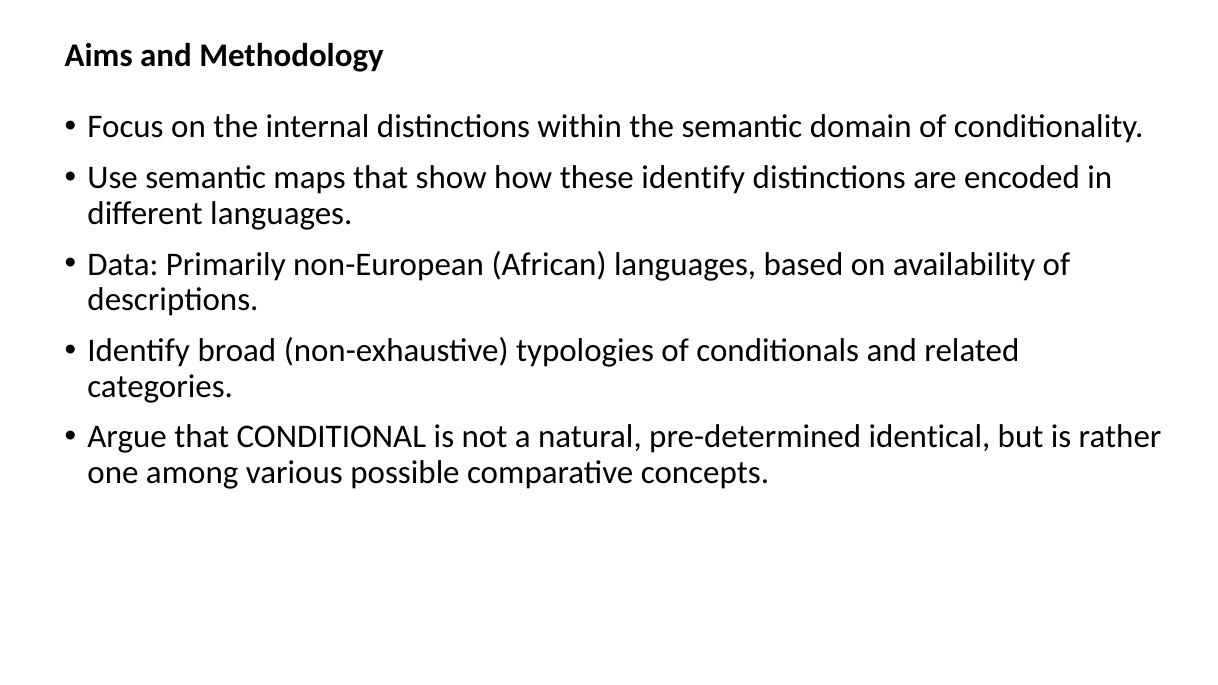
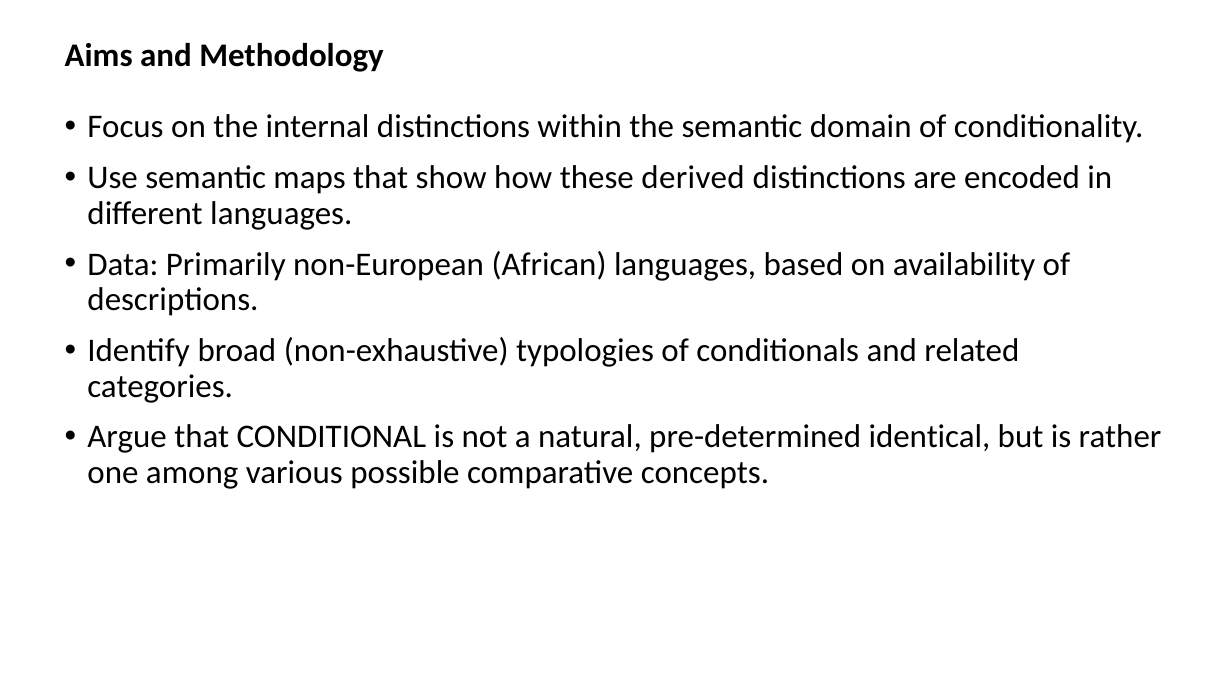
these identify: identify -> derived (693, 178)
